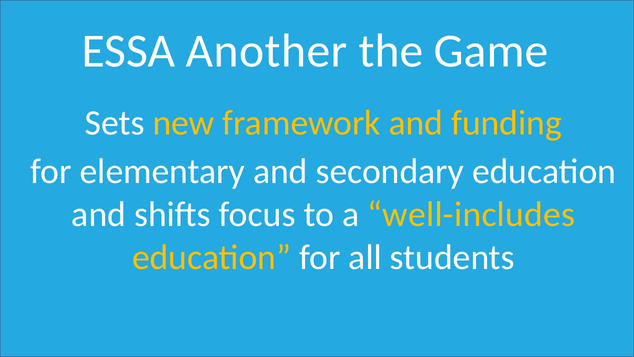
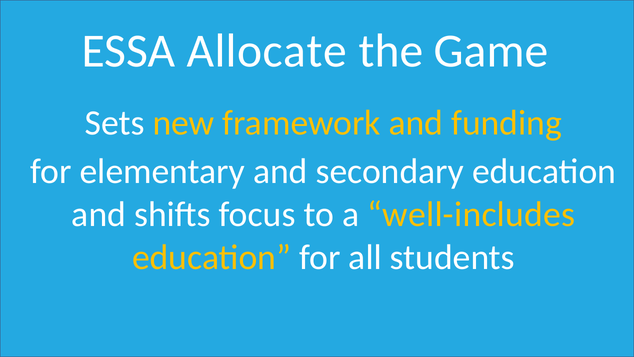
Another: Another -> Allocate (267, 51)
